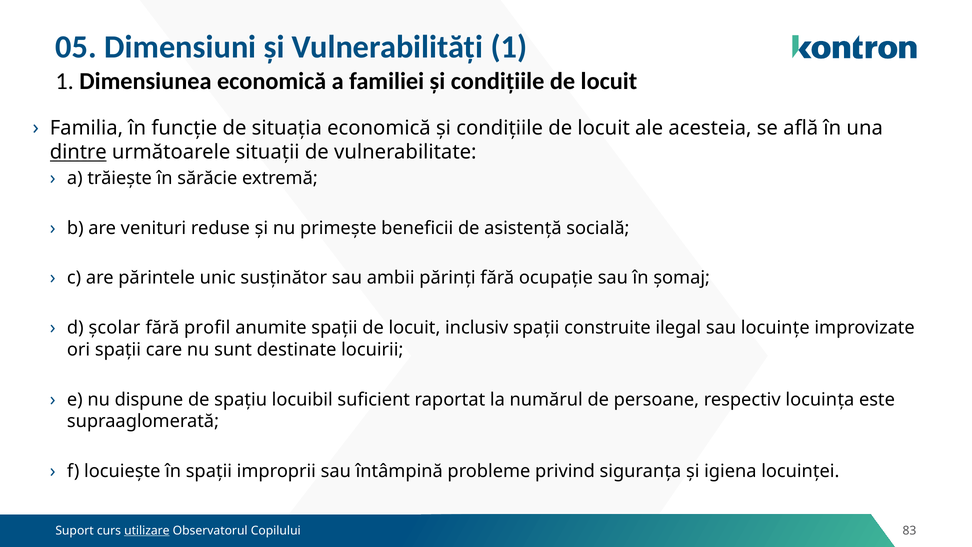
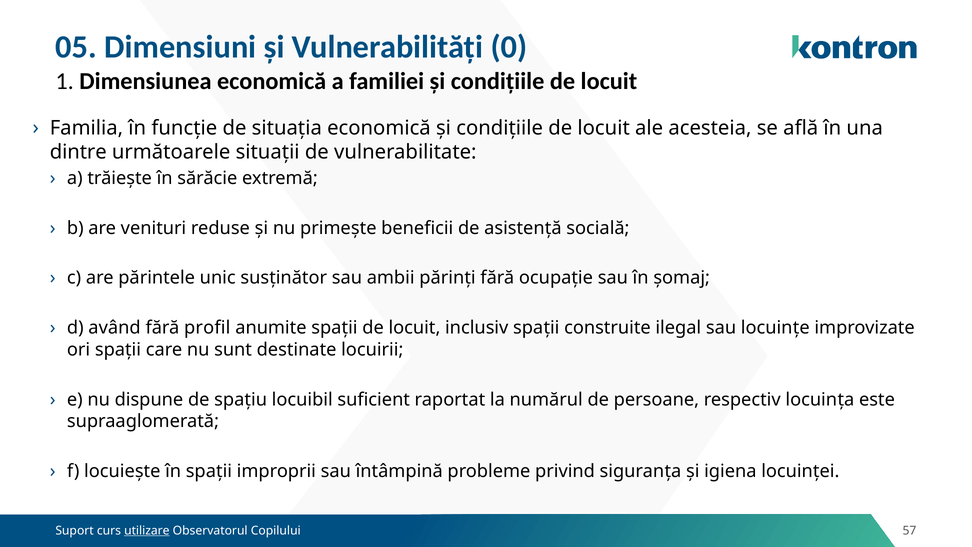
Vulnerabilități 1: 1 -> 0 (509, 47)
dintre underline: present -> none (78, 152)
școlar: școlar -> având (115, 328)
83: 83 -> 57 (909, 530)
